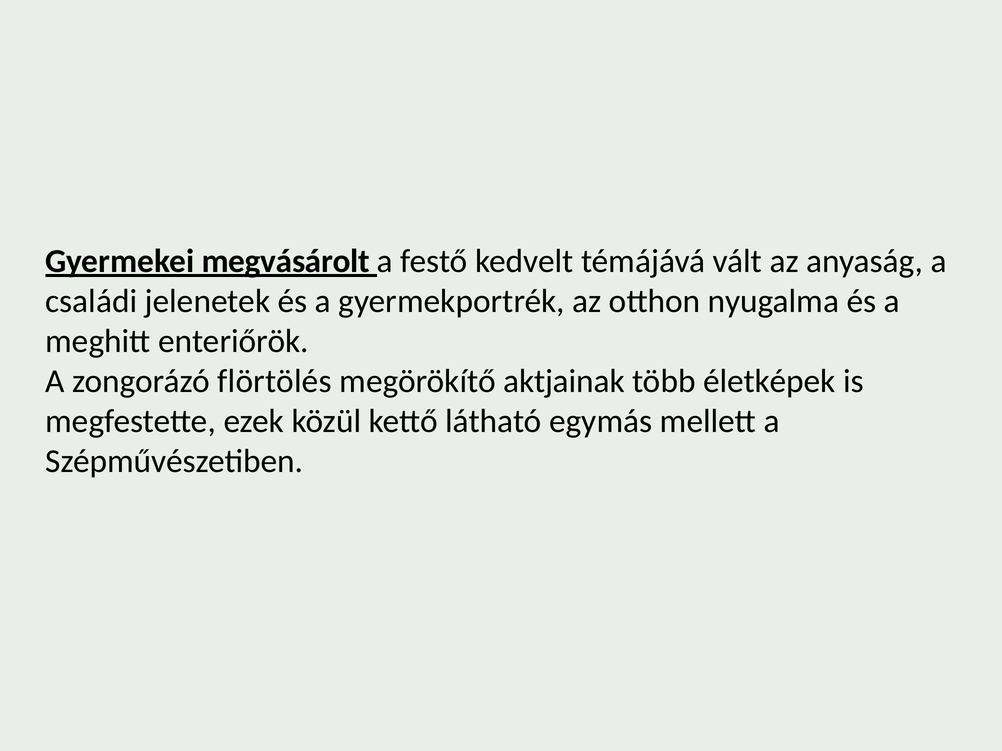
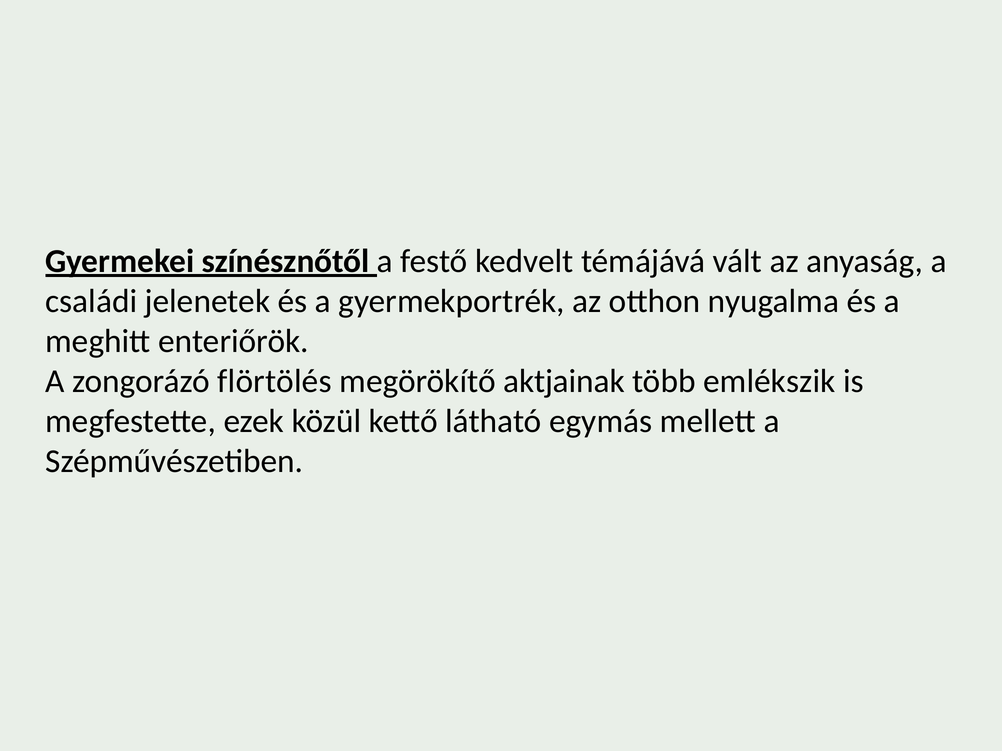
megvásárolt: megvásárolt -> színésznőtől (286, 261)
életképek: életképek -> emlékszik (769, 382)
